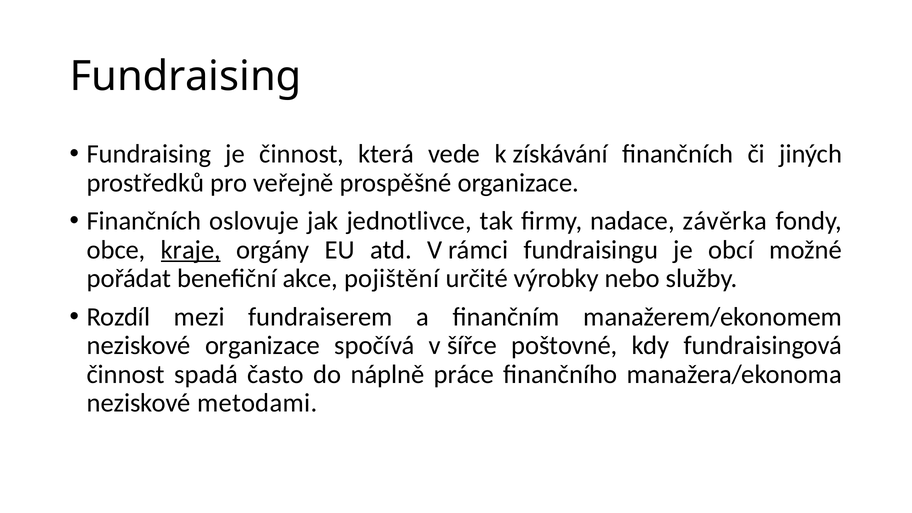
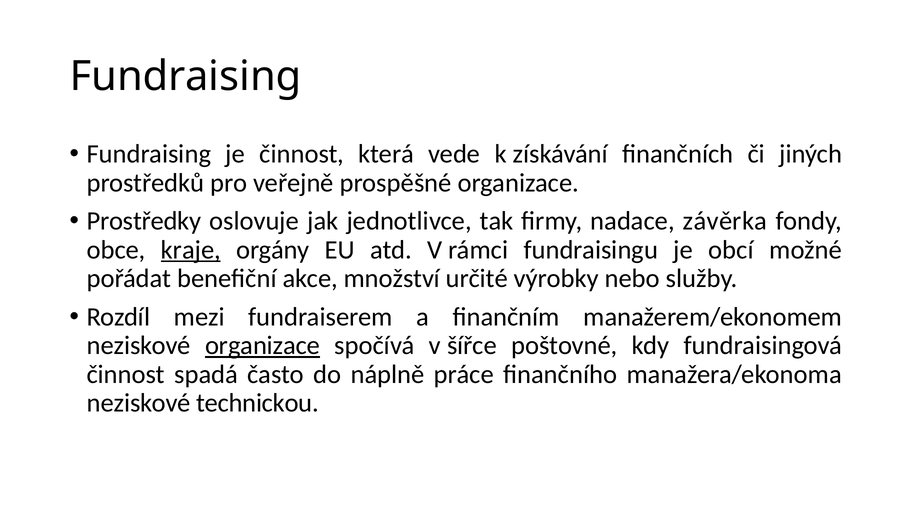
Finančních: Finančních -> Prostředky (144, 221)
pojištění: pojištění -> množství (392, 279)
organizace underline: none -> present (263, 346)
metodami: metodami -> technickou (257, 403)
